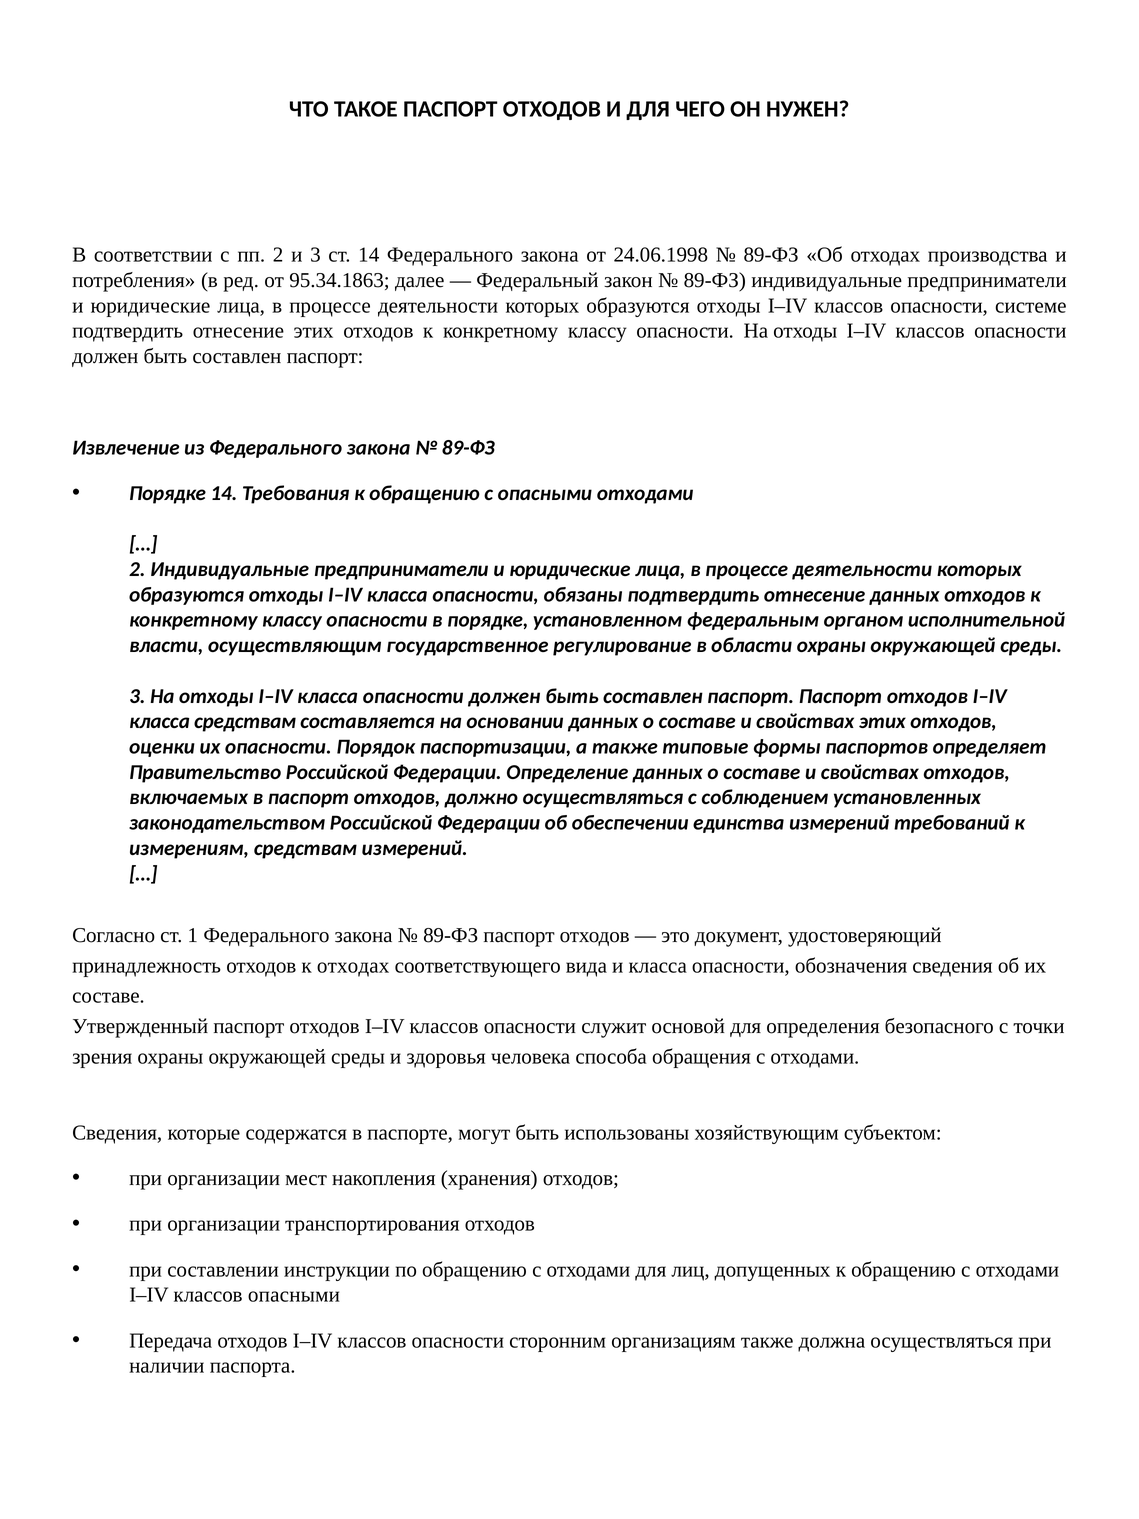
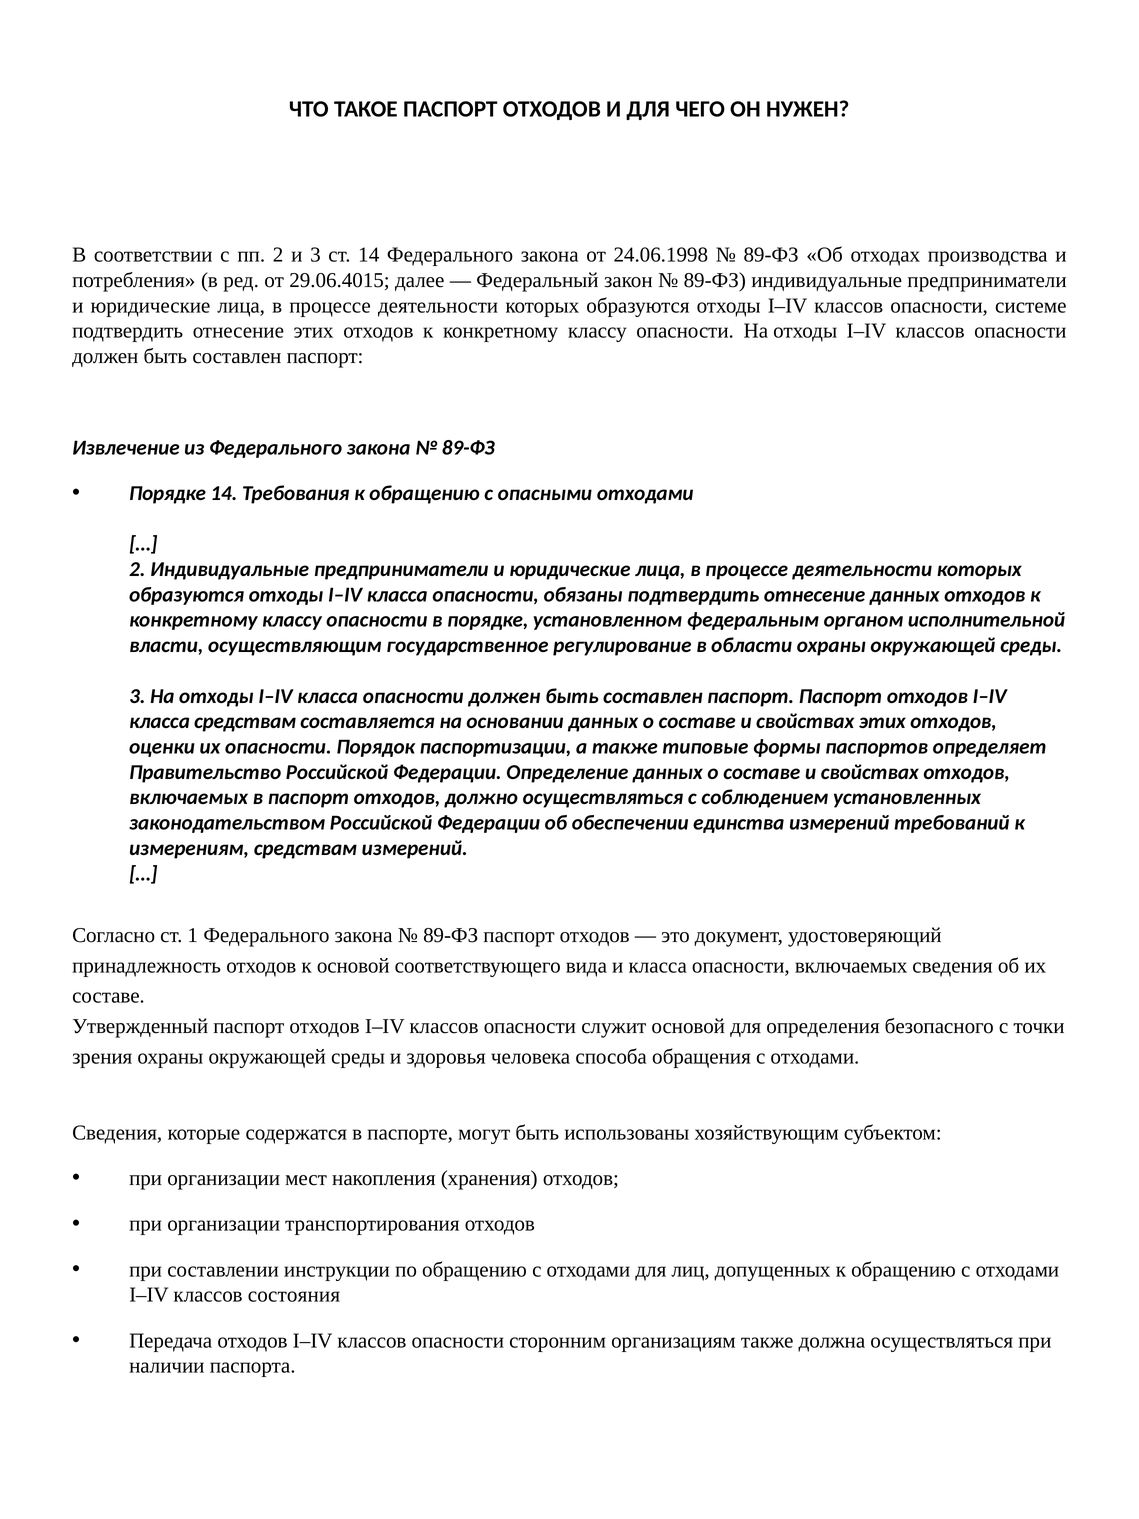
95.34.1863: 95.34.1863 -> 29.06.4015 (339, 280)
к отходах: отходах -> основой (353, 965)
опасности обозначения: обозначения -> включаемых (851, 965)
классов опасными: опасными -> состояния (294, 1295)
